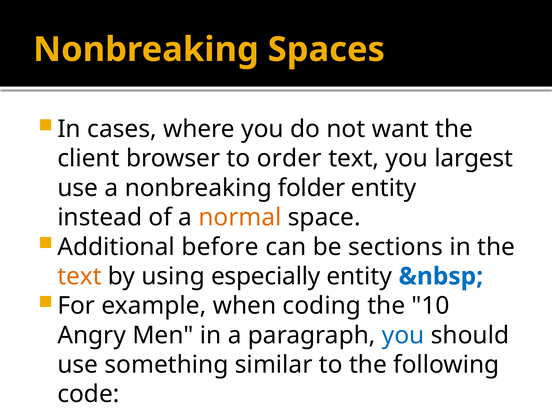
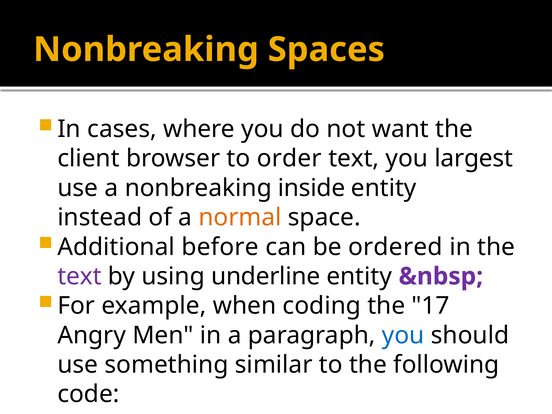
folder: folder -> inside (312, 188)
sections: sections -> ordered (395, 247)
text colour: orange -> purple (79, 276)
especially: especially -> underline (266, 276)
&nbsp colour: blue -> purple (441, 276)
10: 10 -> 17 (431, 306)
